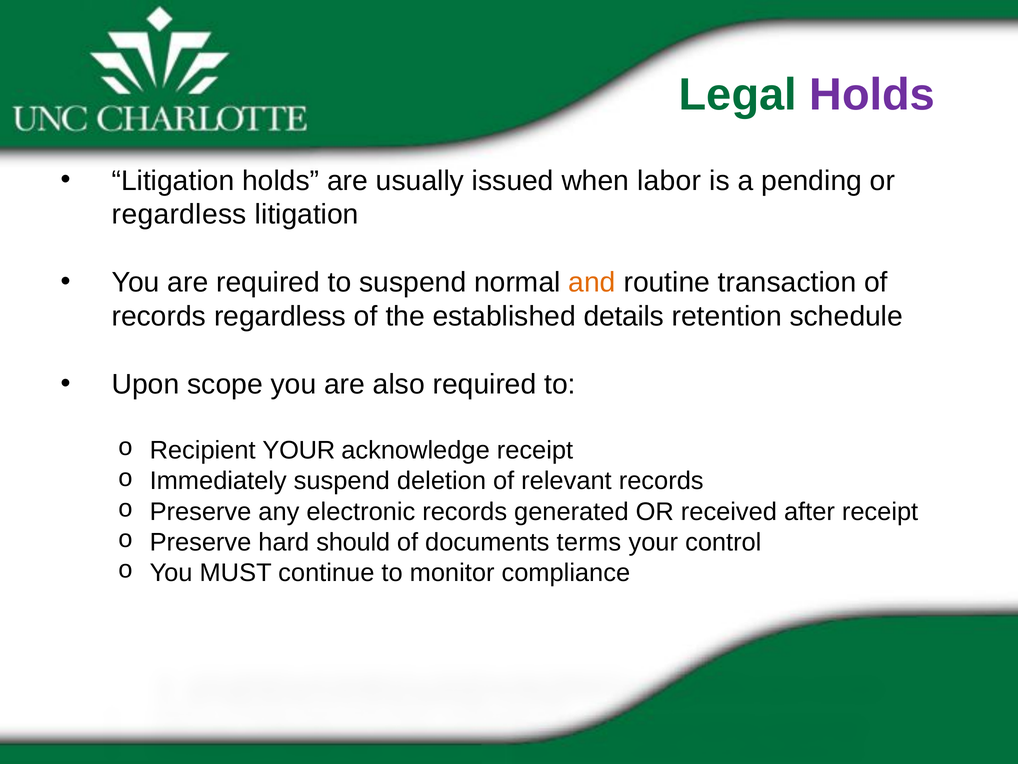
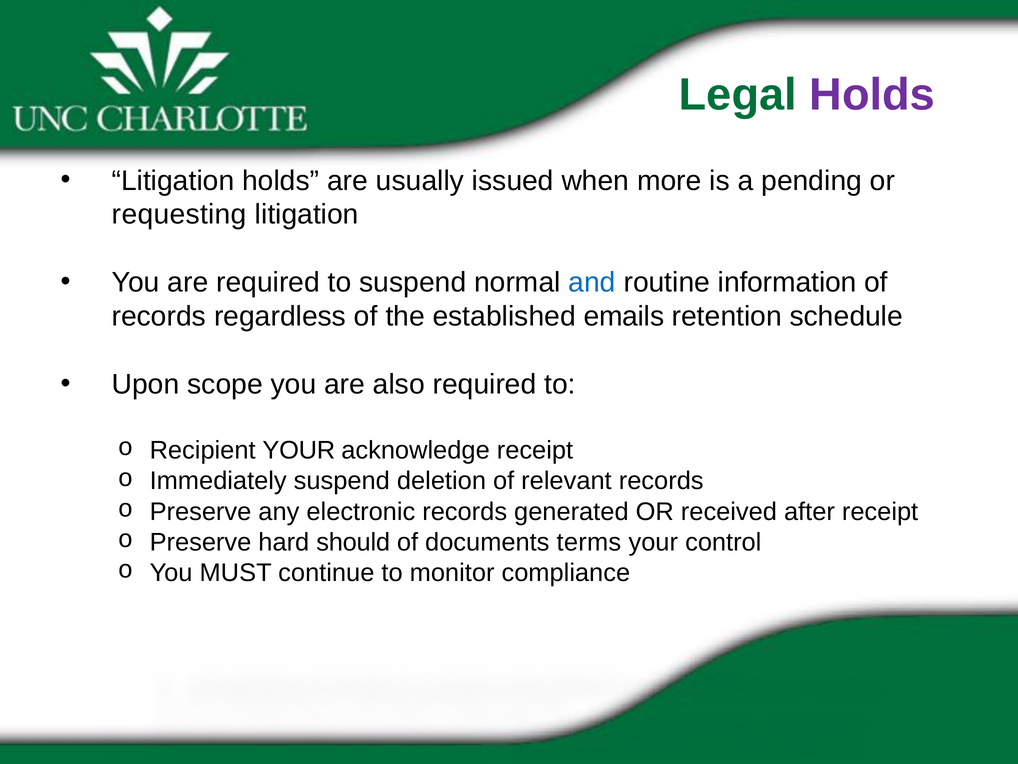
labor: labor -> more (669, 181)
regardless: regardless -> requesting (179, 215)
and colour: orange -> blue (592, 282)
transaction: transaction -> information (787, 282)
details: details -> emails (624, 316)
